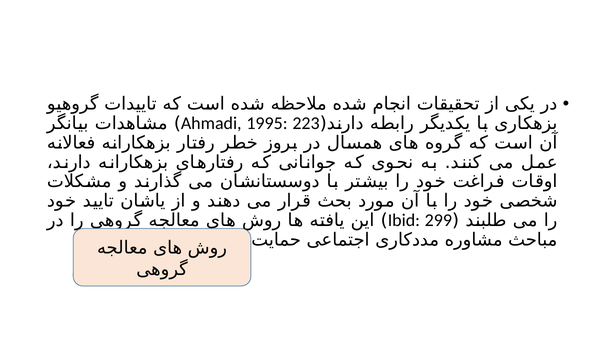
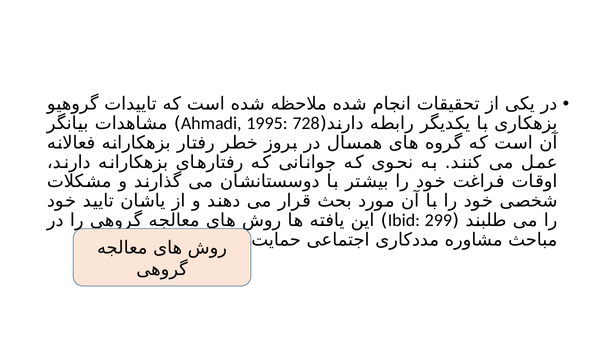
223: 223 -> 728 (306, 124)
